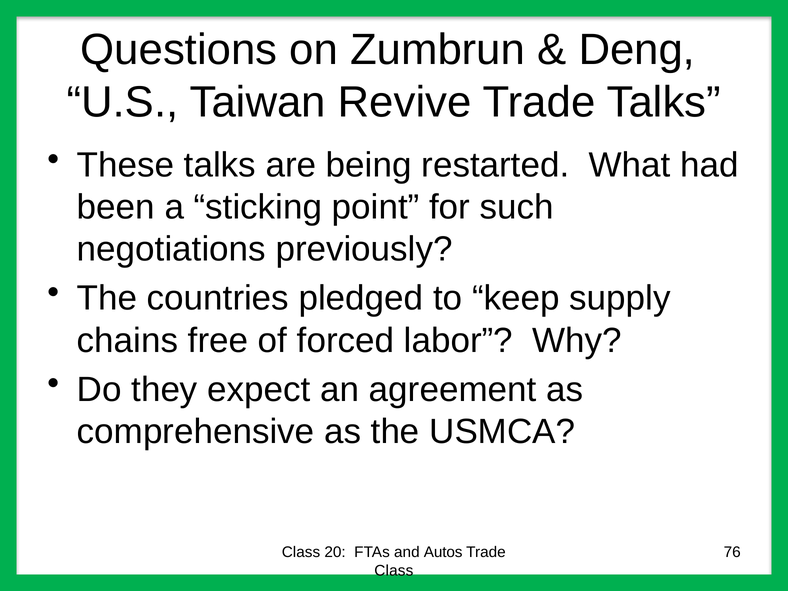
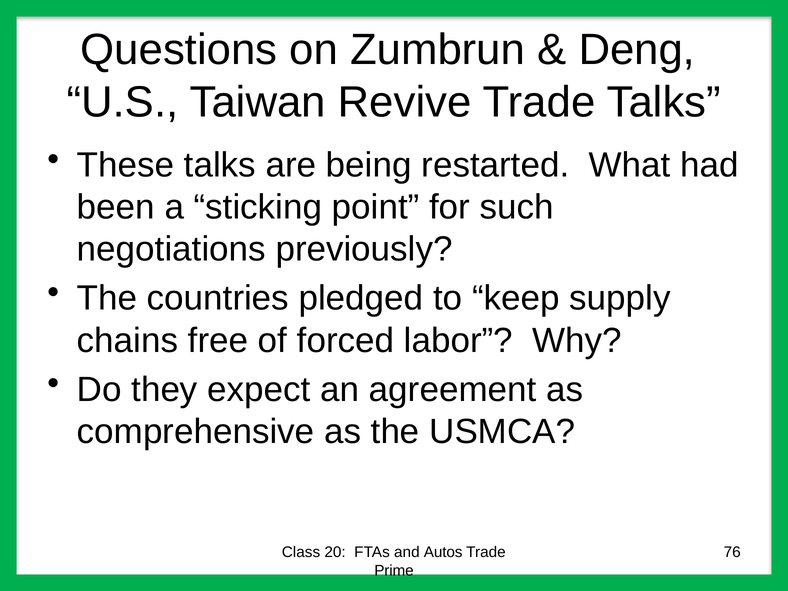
Class: Class -> Prime (394, 571)
